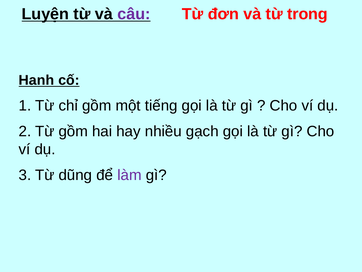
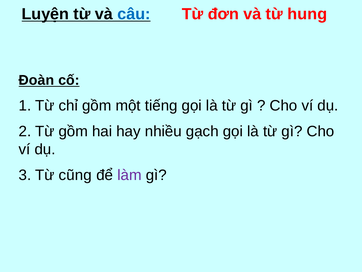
câu colour: purple -> blue (134, 14)
trong: trong -> hung (307, 14)
Hanh: Hanh -> Đoàn (36, 80)
dũng: dũng -> cũng (75, 175)
